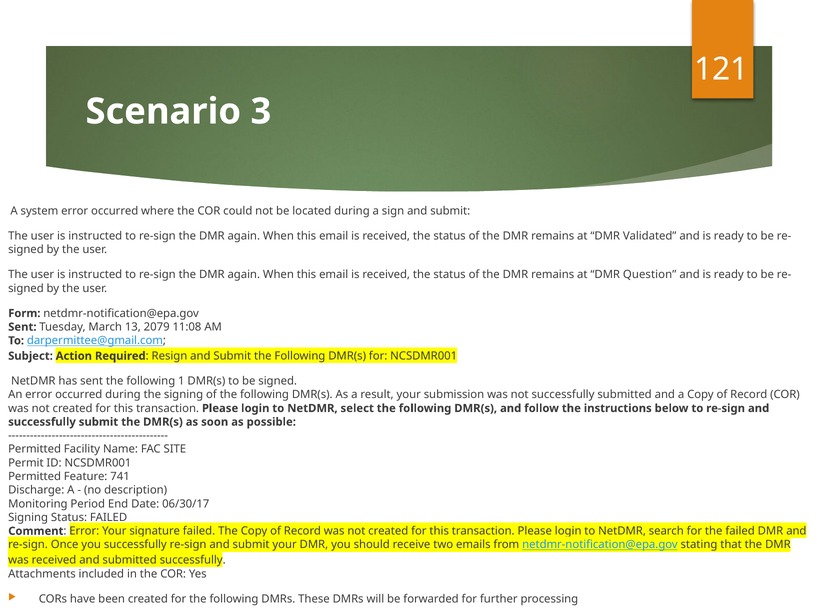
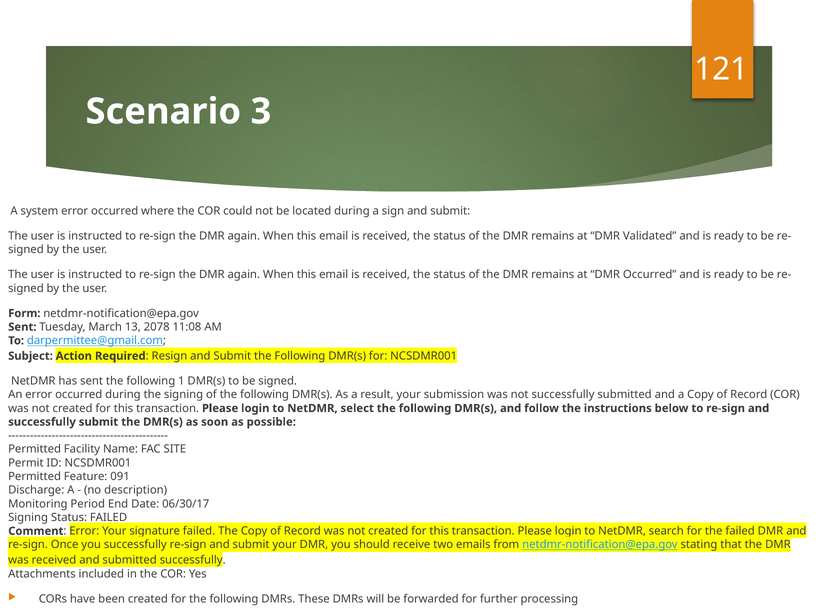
DMR Question: Question -> Occurred (650, 275)
2079: 2079 -> 2078 (157, 327)
741: 741 -> 091 (120, 476)
